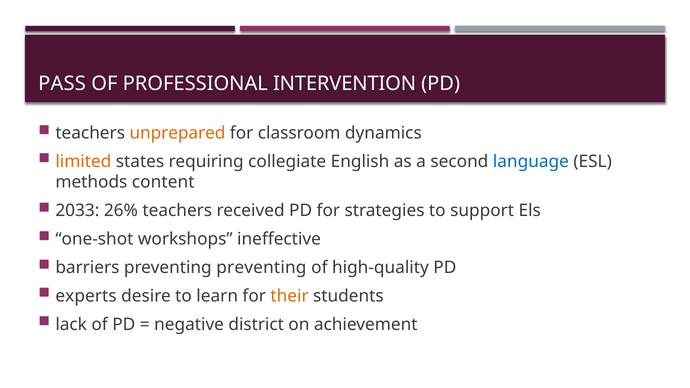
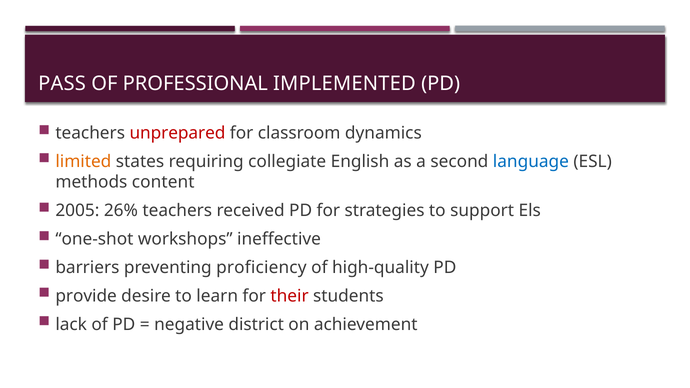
INTERVENTION: INTERVENTION -> IMPLEMENTED (344, 84)
unprepared colour: orange -> red (177, 133)
2033: 2033 -> 2005 (77, 211)
preventing preventing: preventing -> proficiency (261, 267)
experts: experts -> provide (86, 296)
their colour: orange -> red (290, 296)
